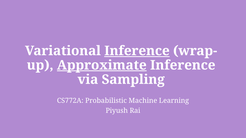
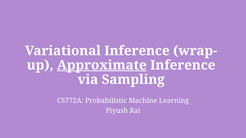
Inference underline: present -> none (137, 51)
